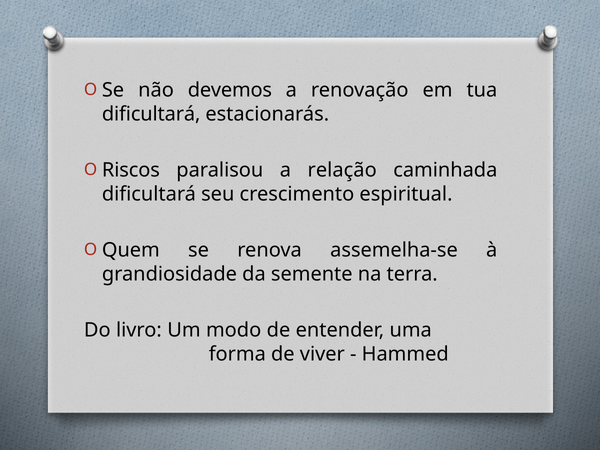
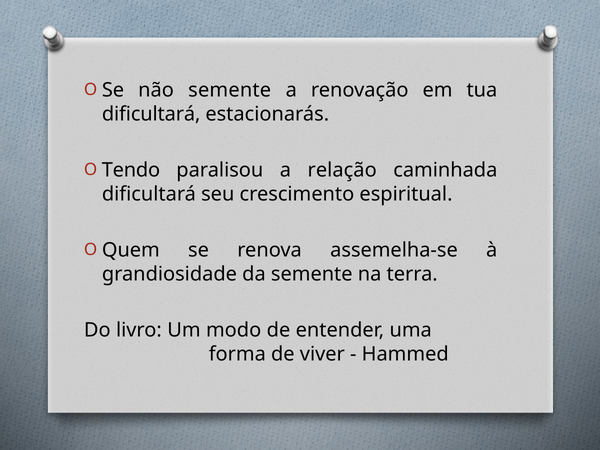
não devemos: devemos -> semente (230, 90)
Riscos: Riscos -> Tendo (131, 170)
